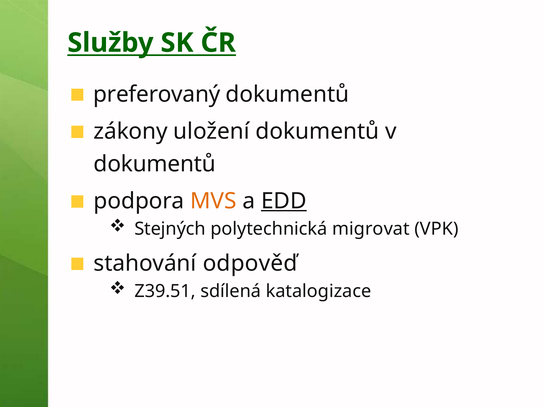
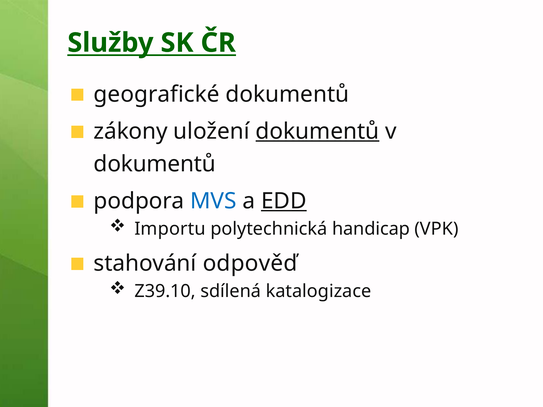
preferovaný: preferovaný -> geografické (157, 94)
dokumentů underline: none -> present (317, 131)
MVS colour: orange -> blue (213, 201)
Stejných: Stejných -> Importu (170, 229)
migrovat: migrovat -> handicap (371, 229)
Z39.51: Z39.51 -> Z39.10 (165, 291)
